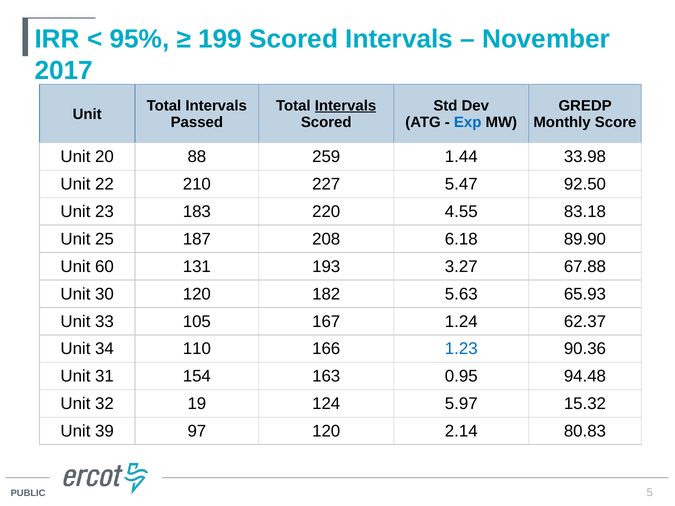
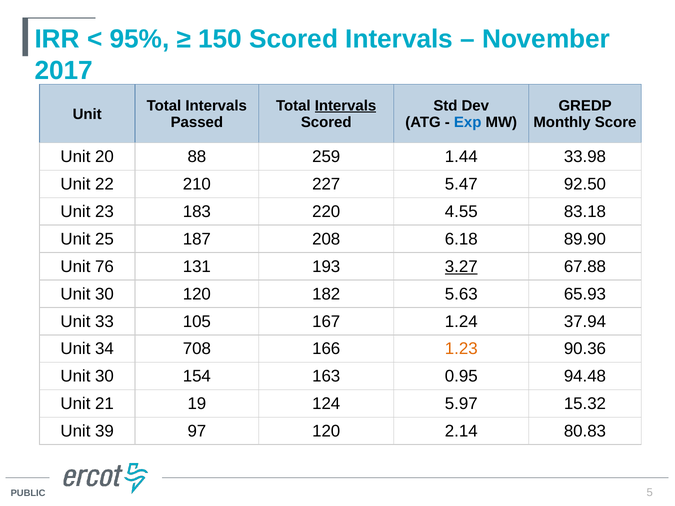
199: 199 -> 150 (220, 39)
60: 60 -> 76 (104, 267)
3.27 underline: none -> present (461, 267)
62.37: 62.37 -> 37.94 (585, 322)
110: 110 -> 708 (197, 349)
1.23 colour: blue -> orange (461, 349)
31: 31 -> 30 (104, 377)
32: 32 -> 21 (104, 404)
